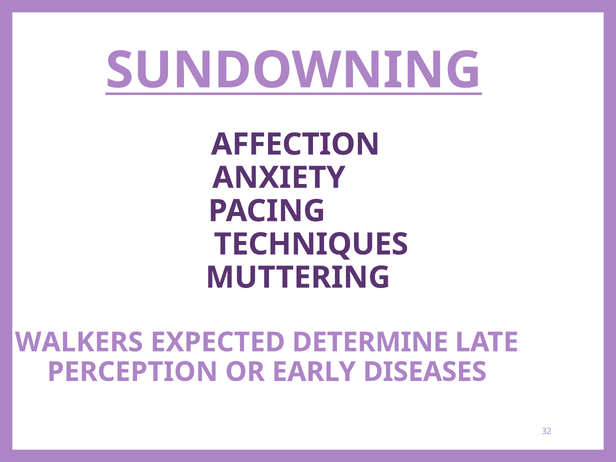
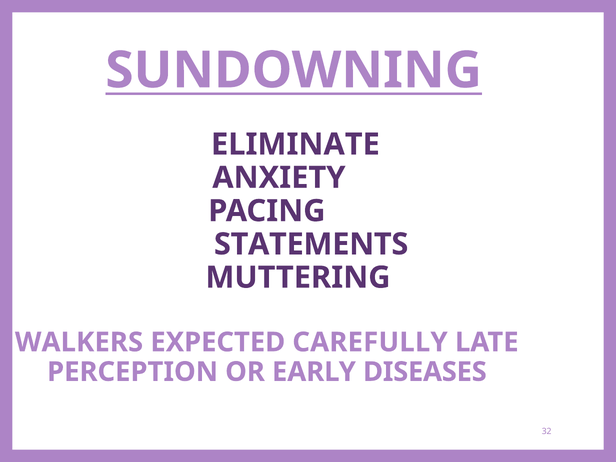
AFFECTION: AFFECTION -> ELIMINATE (295, 144)
TECHNIQUES: TECHNIQUES -> STATEMENTS (311, 244)
DETERMINE: DETERMINE -> CAREFULLY (370, 342)
